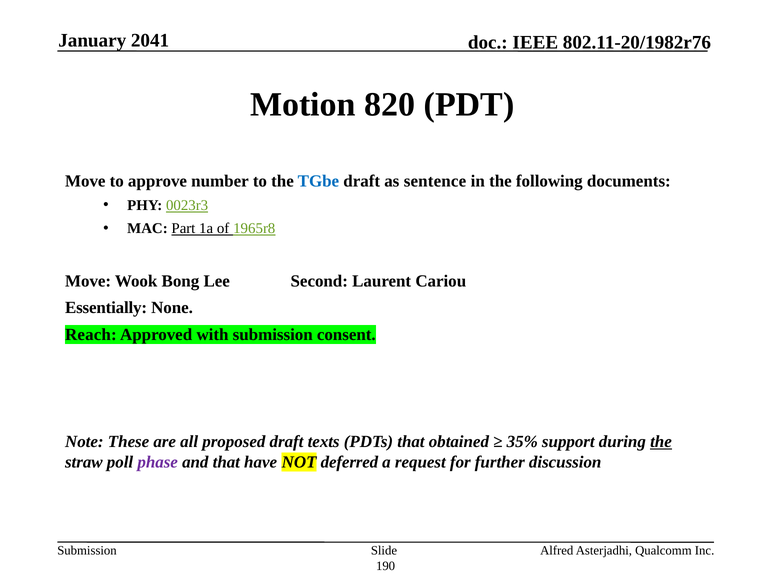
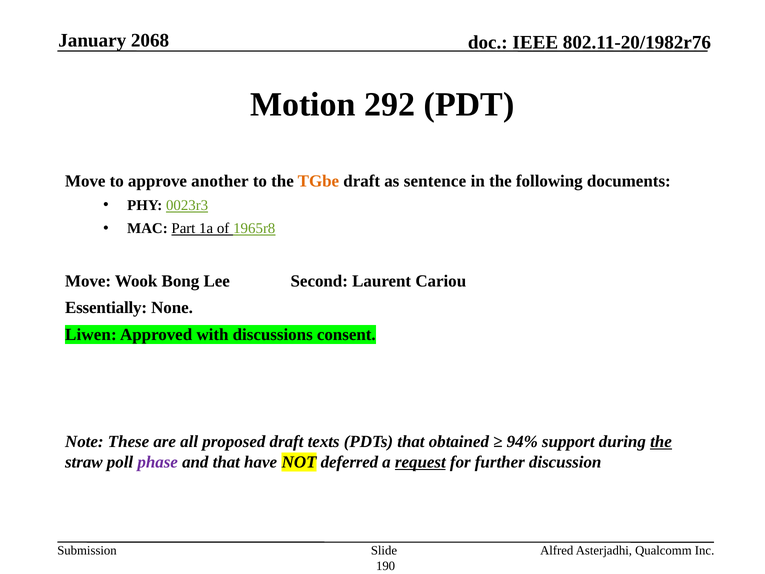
2041: 2041 -> 2068 (150, 41)
820: 820 -> 292 (390, 104)
number: number -> another (220, 181)
TGbe colour: blue -> orange (318, 181)
Reach: Reach -> Liwen (91, 334)
with submission: submission -> discussions (273, 334)
35%: 35% -> 94% (522, 441)
request underline: none -> present (420, 462)
